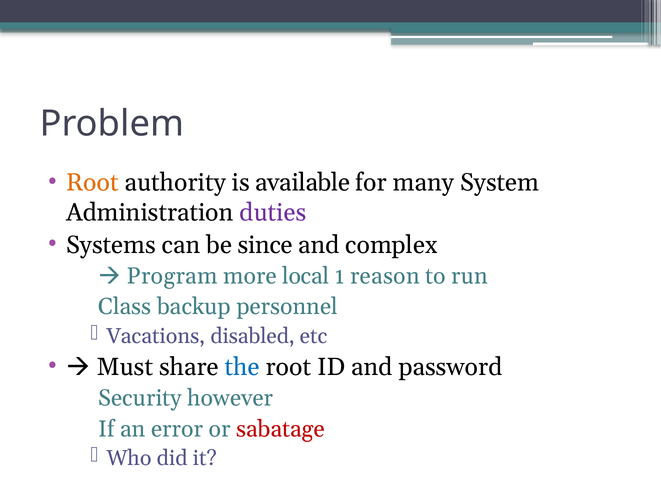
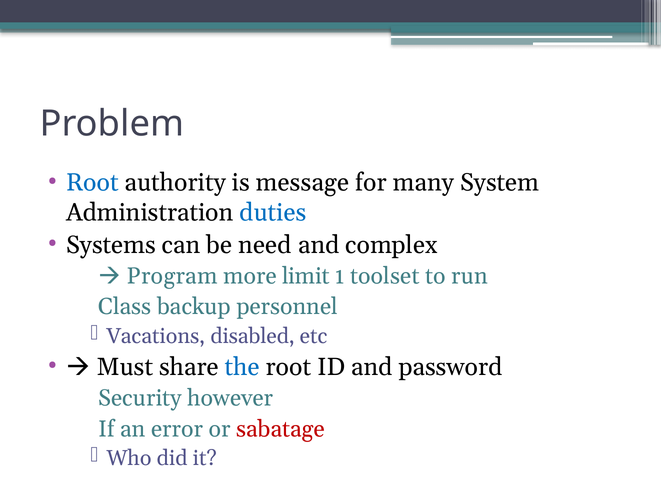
Root colour: orange -> blue (92, 183)
available: available -> message (302, 183)
duties colour: purple -> blue (273, 212)
since: since -> need (265, 245)
local: local -> limit (306, 276)
reason: reason -> toolset (385, 276)
